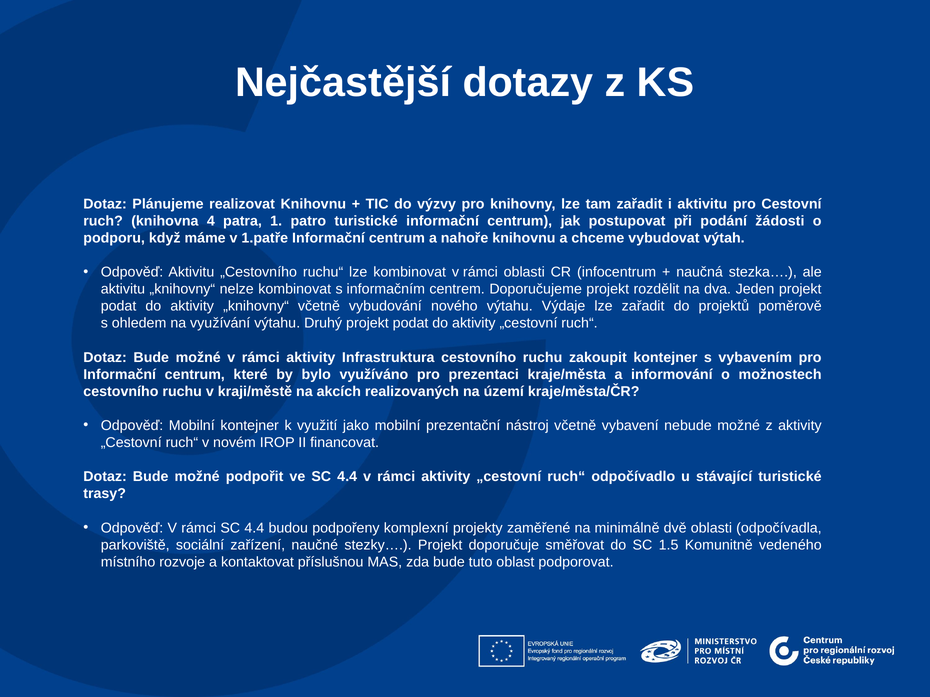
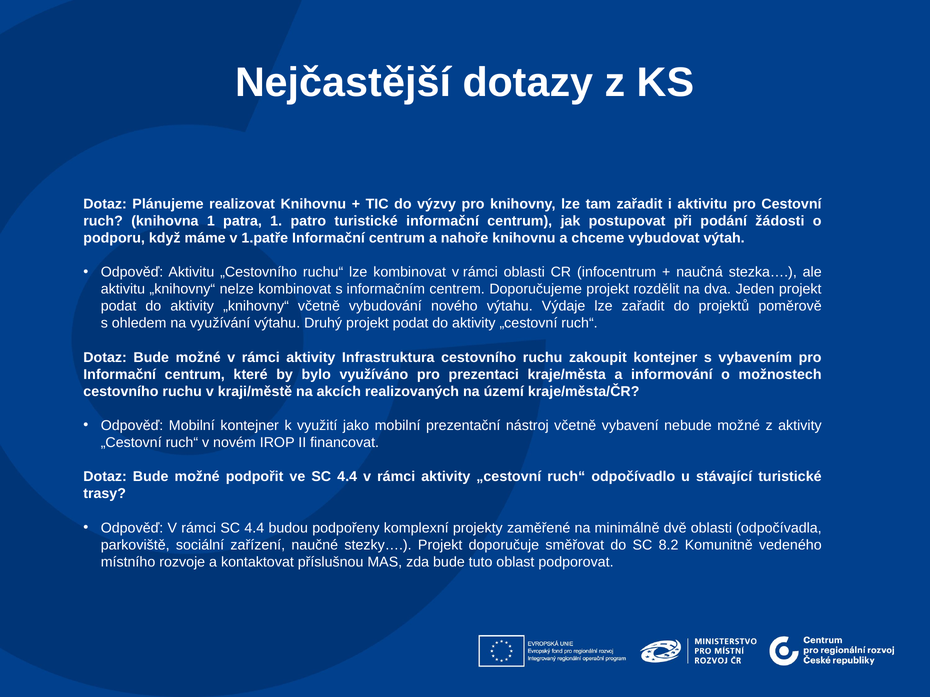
knihovna 4: 4 -> 1 (211, 221)
1.5: 1.5 -> 8.2 (669, 545)
